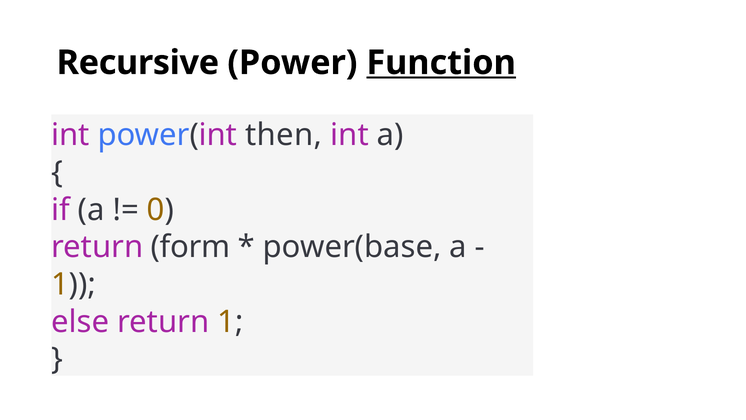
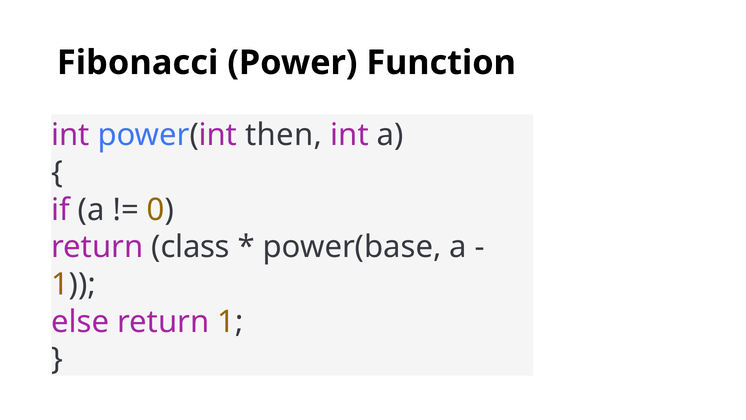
Recursive: Recursive -> Fibonacci (138, 63)
Function underline: present -> none (441, 63)
form: form -> class (191, 247)
